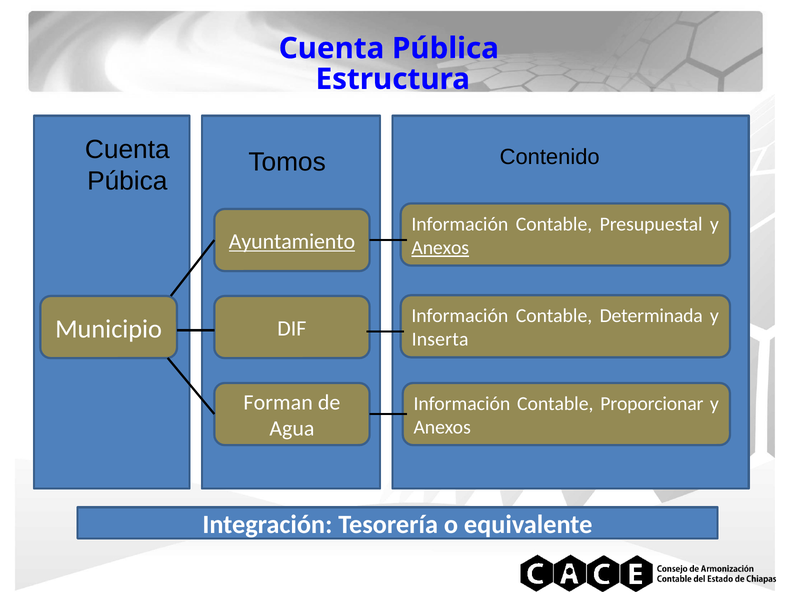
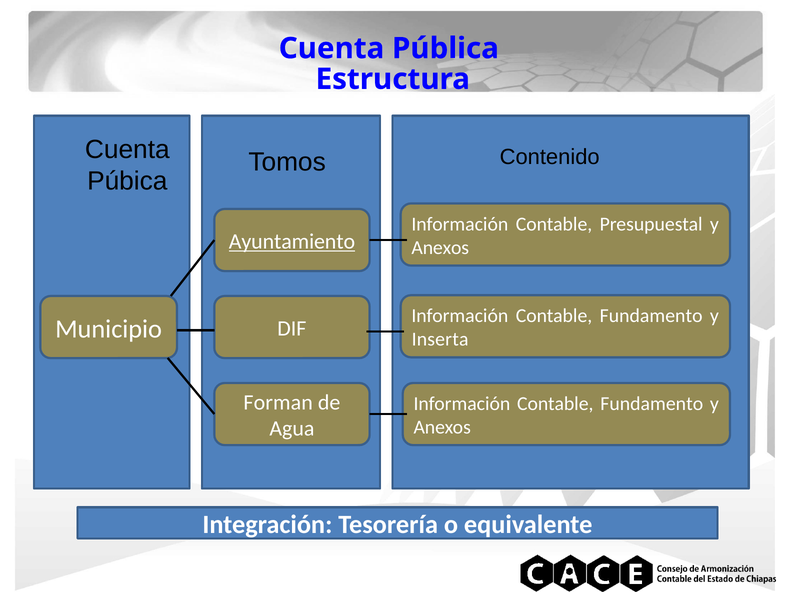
Anexos underline: present -> none (440, 248)
Determinada: Determinada -> Fundamento (651, 316)
Proporcionar: Proporcionar -> Fundamento (652, 403)
